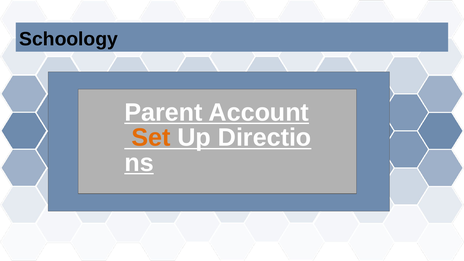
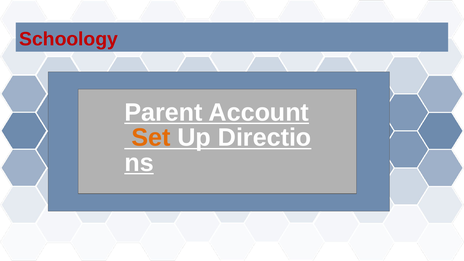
Schoology colour: black -> red (69, 39)
